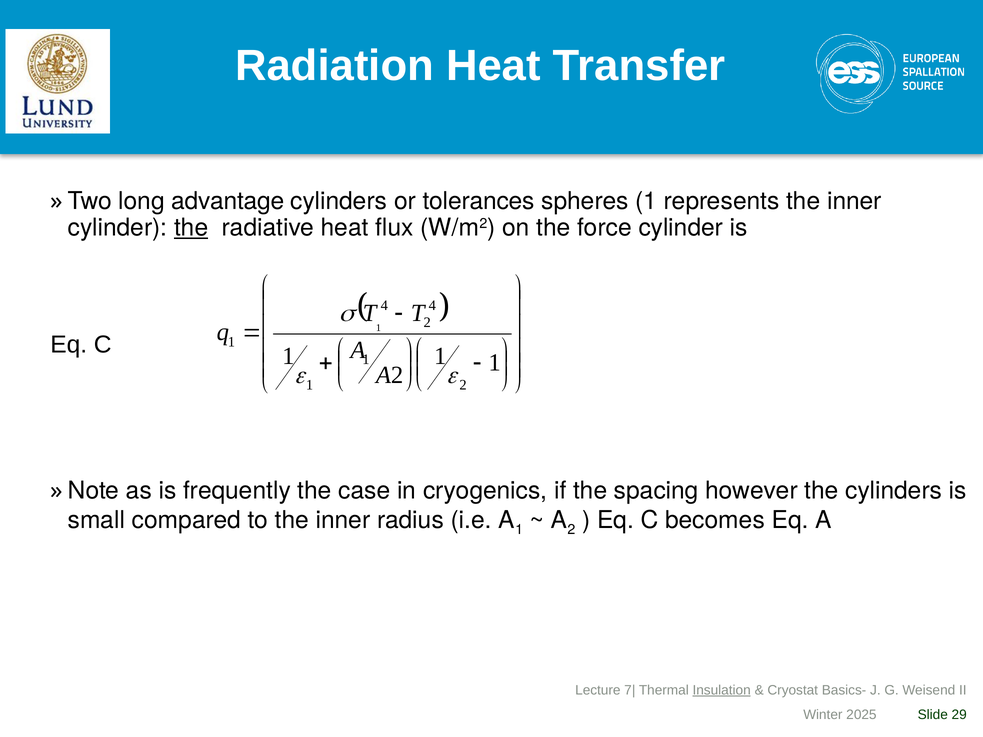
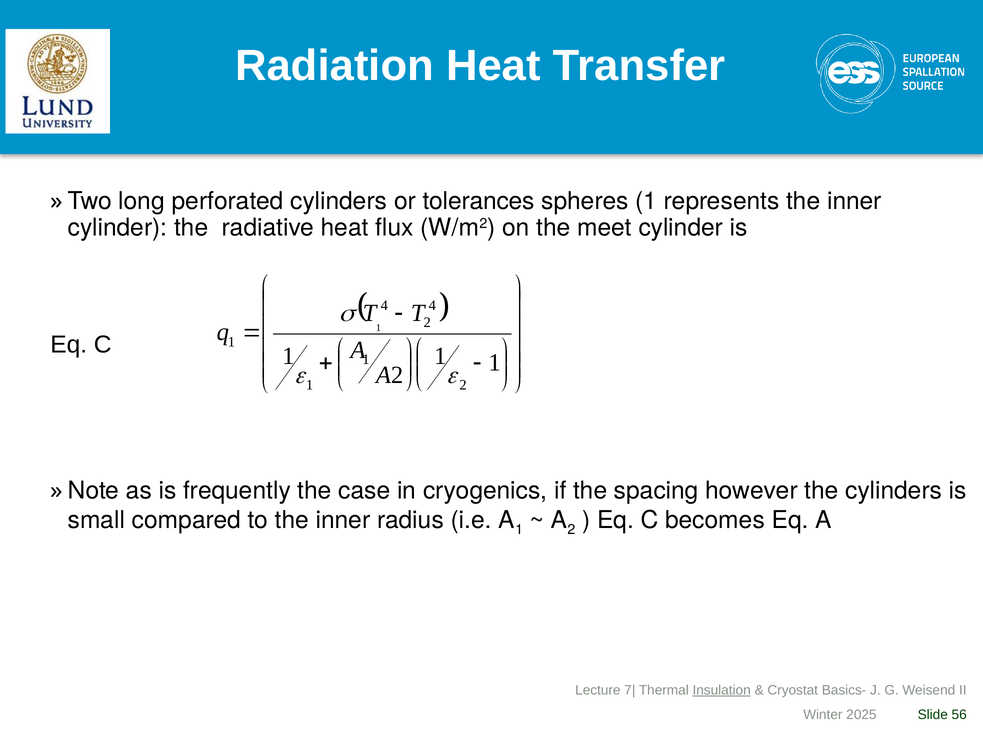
advantage: advantage -> perforated (228, 201)
the underline: present -> none (191, 228)
force: force -> meet (604, 228)
29: 29 -> 56 (959, 715)
